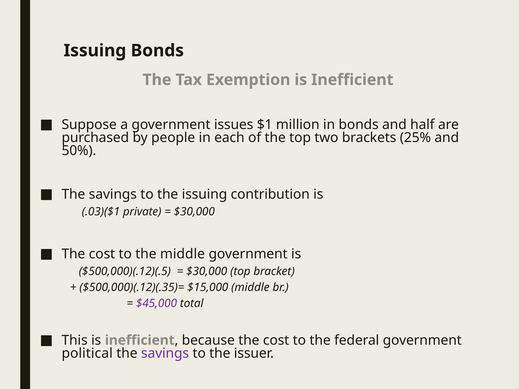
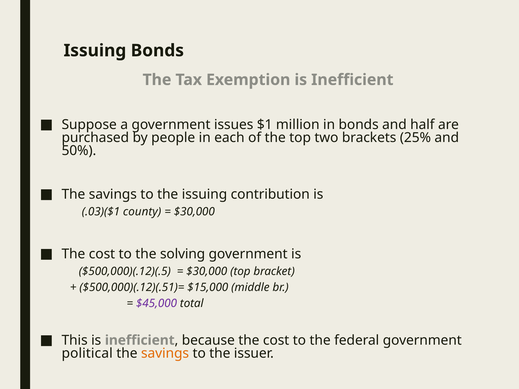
private: private -> county (142, 212)
the middle: middle -> solving (183, 254)
$500,000)(.12)(.35)=: $500,000)(.12)(.35)= -> $500,000)(.12)(.51)= (132, 288)
savings colour: purple -> orange (165, 354)
